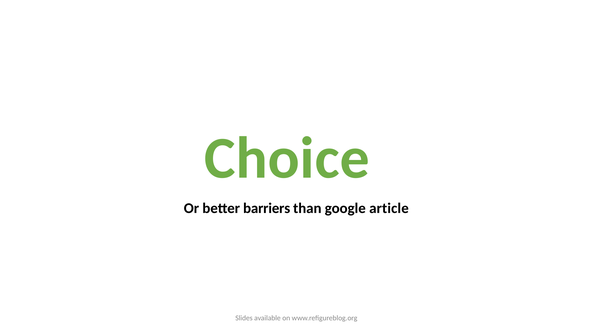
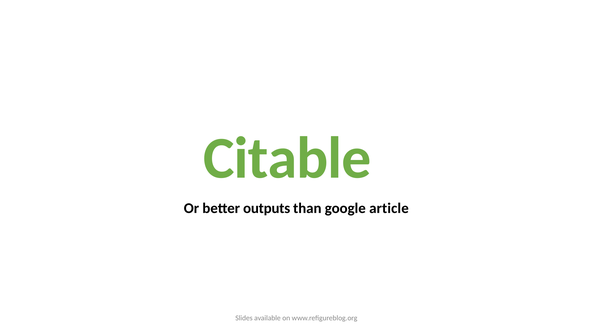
Choice: Choice -> Citable (287, 159)
barriers: barriers -> outputs (267, 209)
